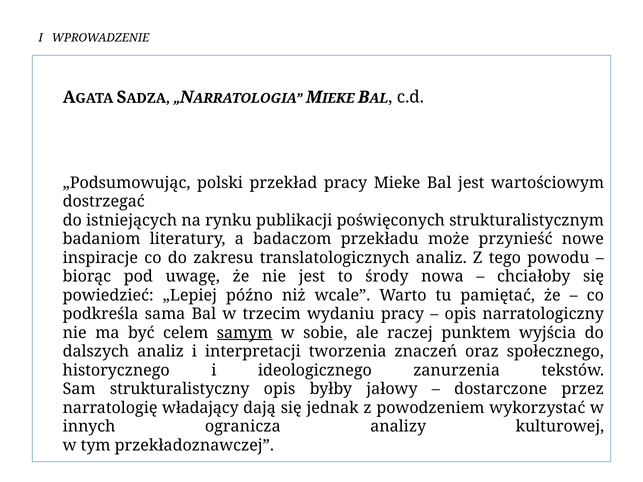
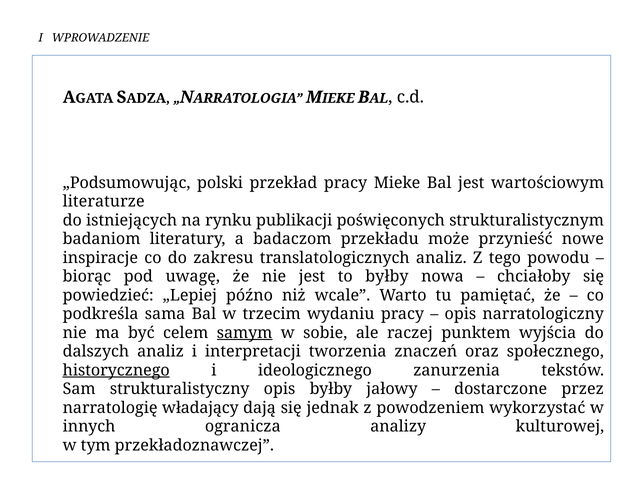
dostrzegać: dostrzegać -> literaturze (104, 202)
to środy: środy -> byłby (387, 277)
historycznego underline: none -> present (116, 370)
